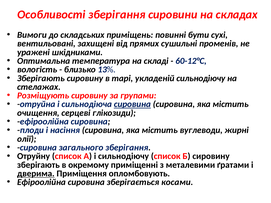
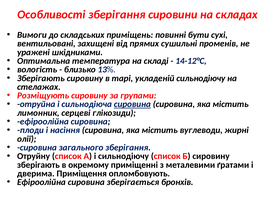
60-12°С: 60-12°С -> 14-12°С (191, 61)
очищення: очищення -> лимонник (38, 113)
дверима underline: present -> none (36, 174)
косами: косами -> бронхів (177, 182)
